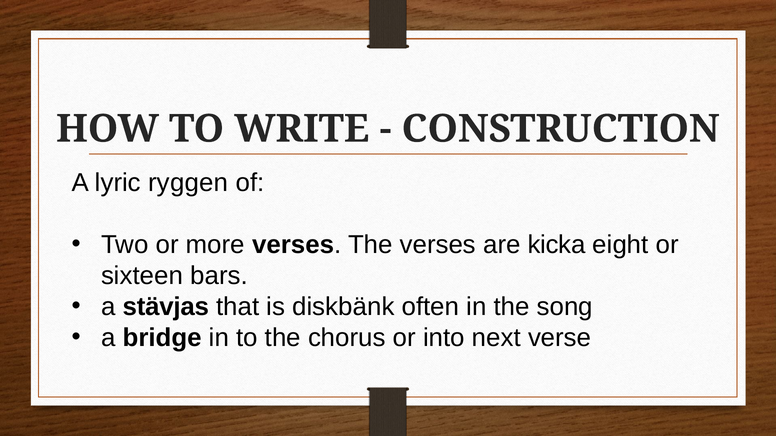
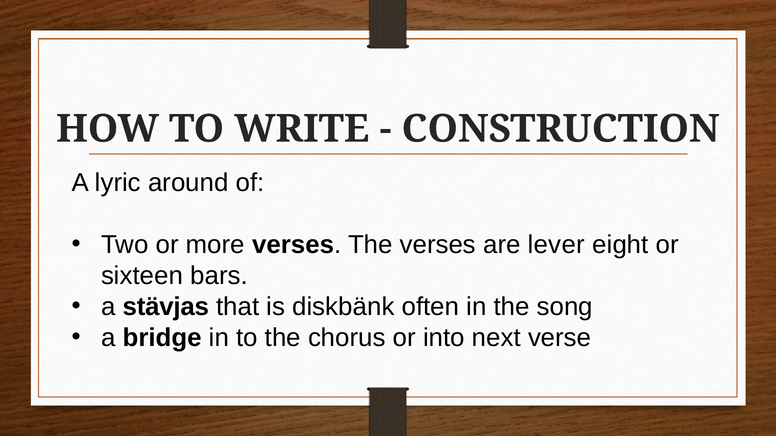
ryggen: ryggen -> around (188, 183)
kicka: kicka -> lever (556, 245)
